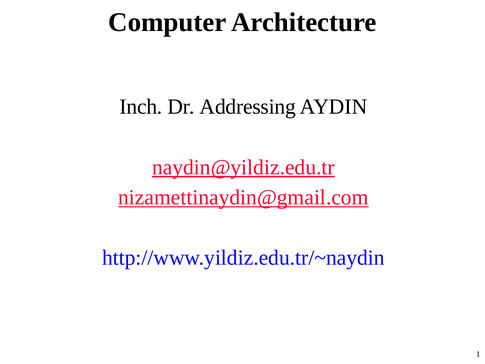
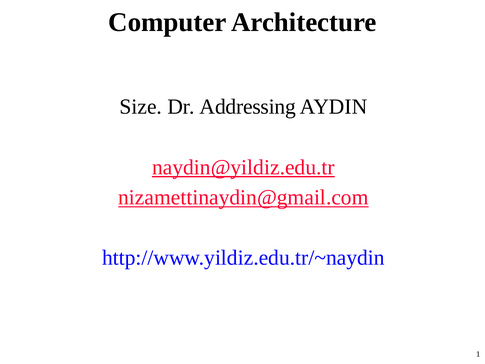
Inch: Inch -> Size (141, 107)
